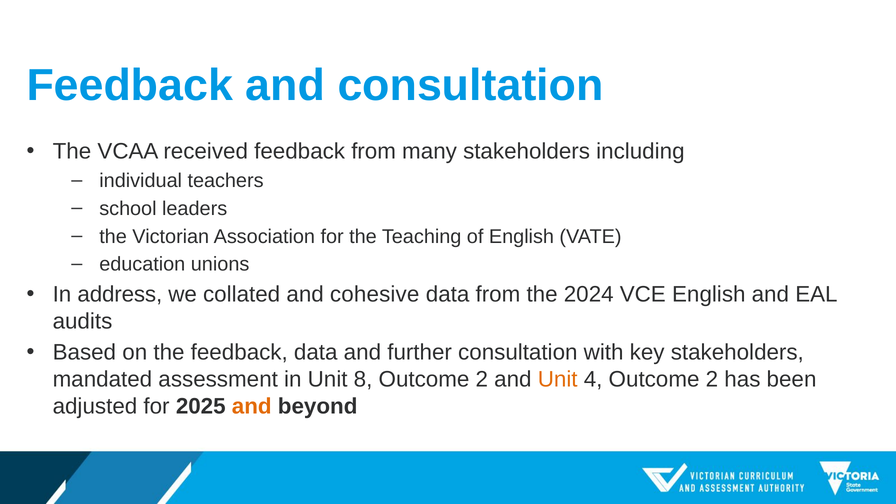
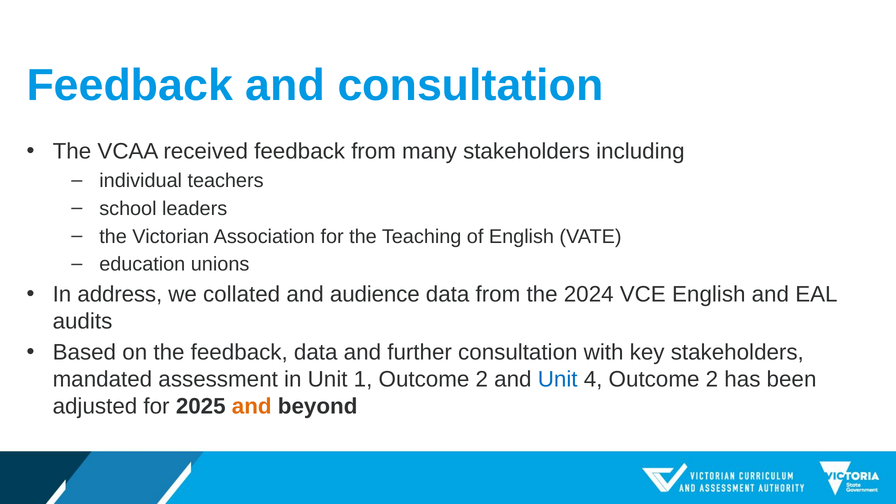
cohesive: cohesive -> audience (375, 294)
8: 8 -> 1 (363, 379)
Unit colour: orange -> blue (558, 379)
